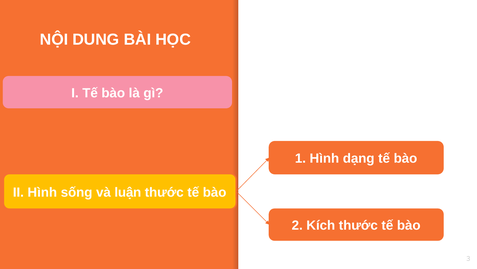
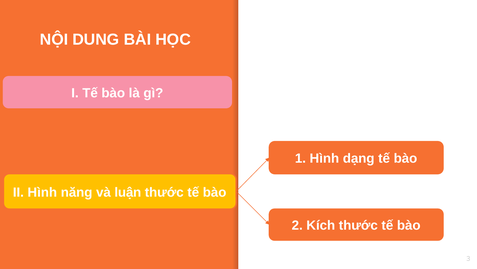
sống: sống -> năng (77, 192)
